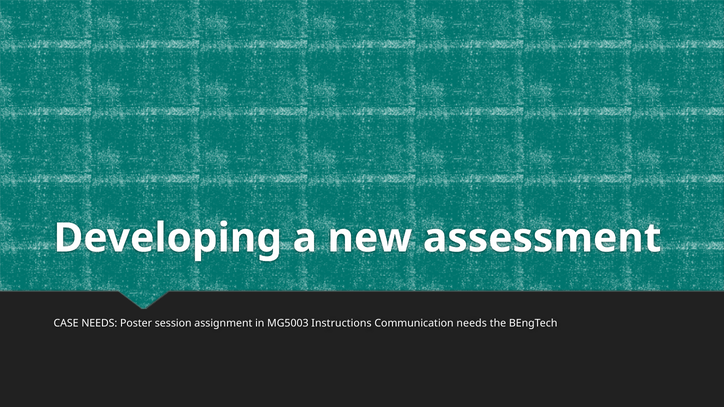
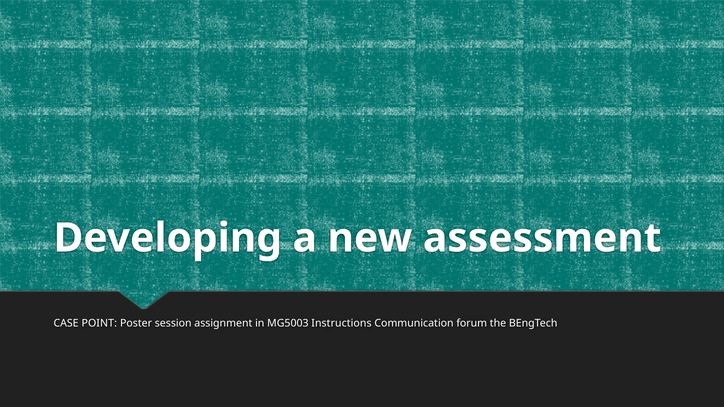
CASE NEEDS: NEEDS -> POINT (99, 323)
Communication needs: needs -> forum (472, 323)
